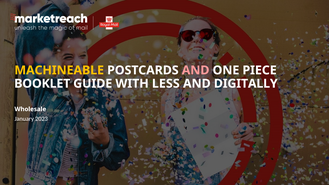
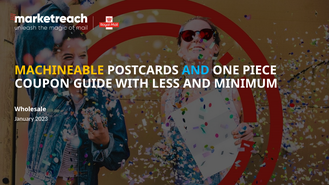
AND colour: pink -> light blue (196, 70)
BOOKLET: BOOKLET -> COUPON (42, 84)
DIGITALLY: DIGITALLY -> MINIMUM (246, 84)
